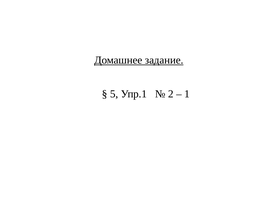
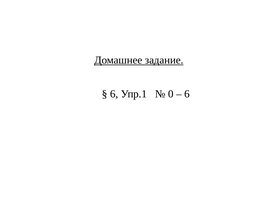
5: 5 -> 6 (114, 94)
2: 2 -> 0 (171, 94)
1: 1 -> 6 (187, 94)
